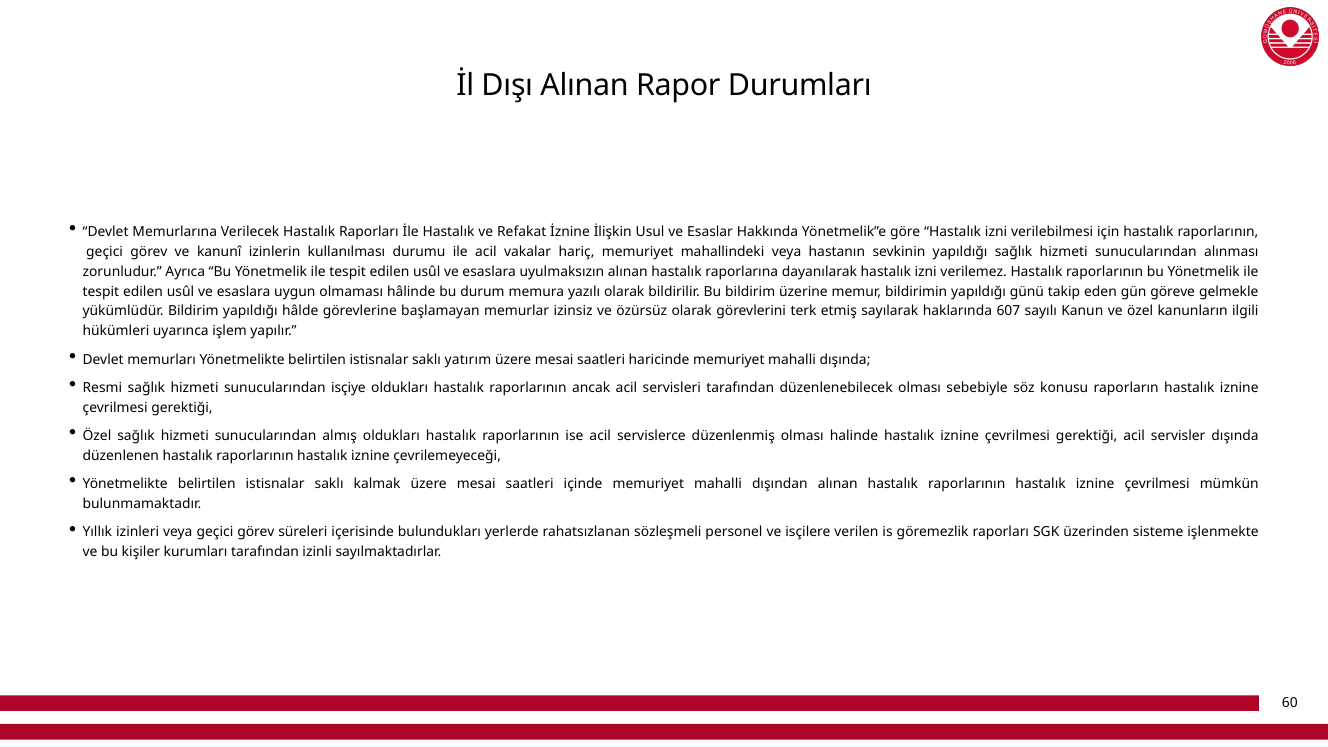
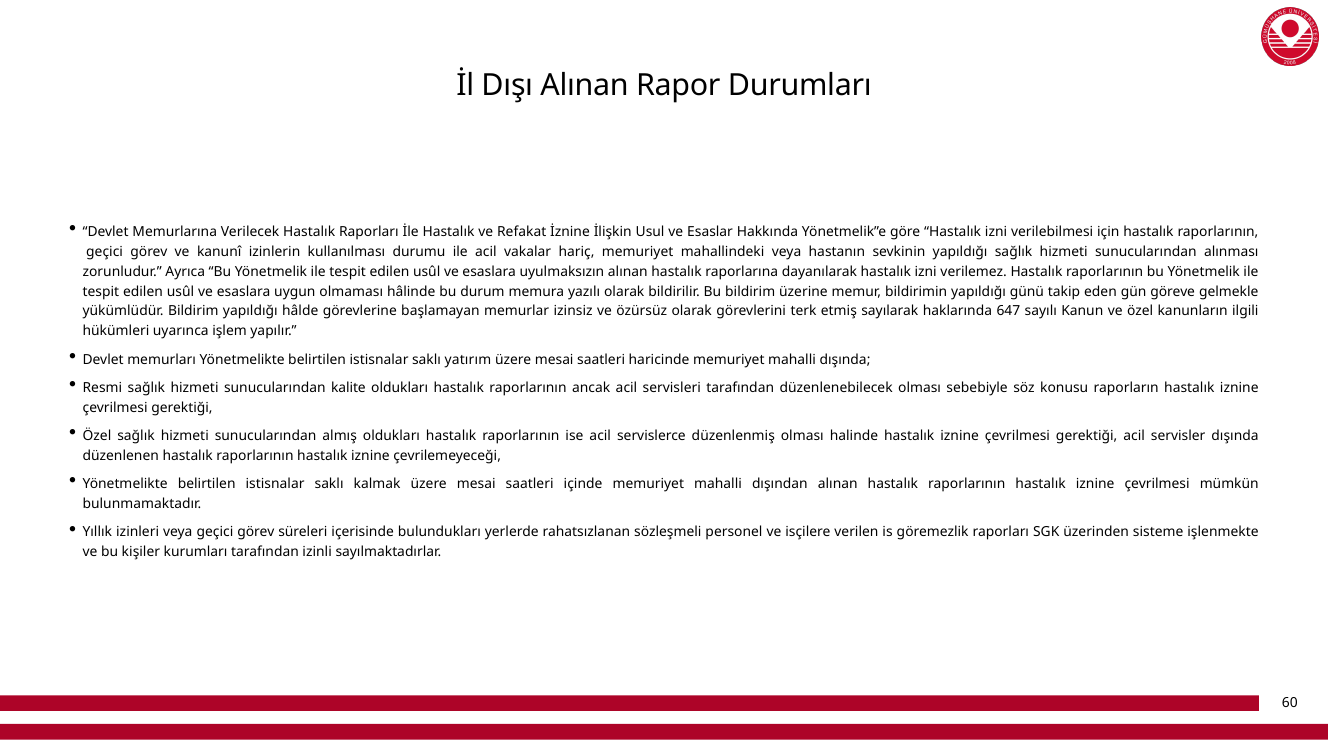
607: 607 -> 647 (1008, 311)
isçiye: isçiye -> kalite (348, 388)
